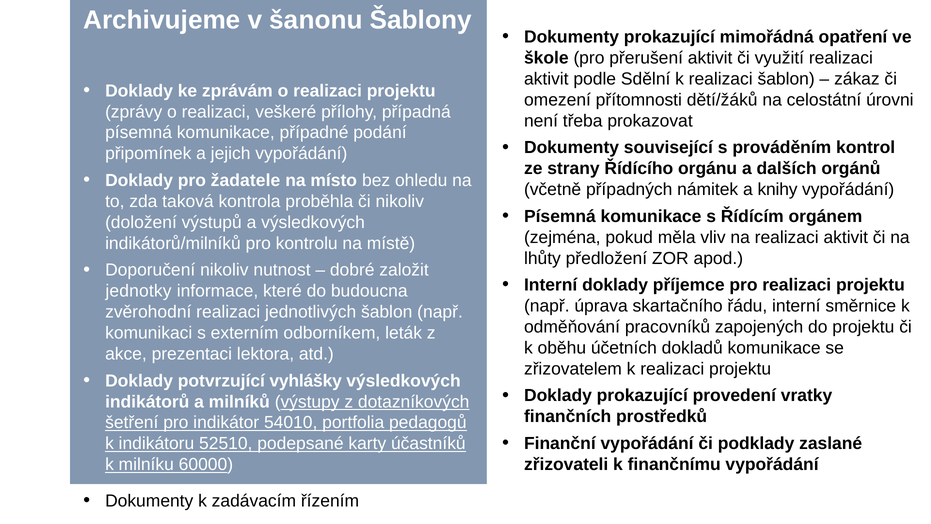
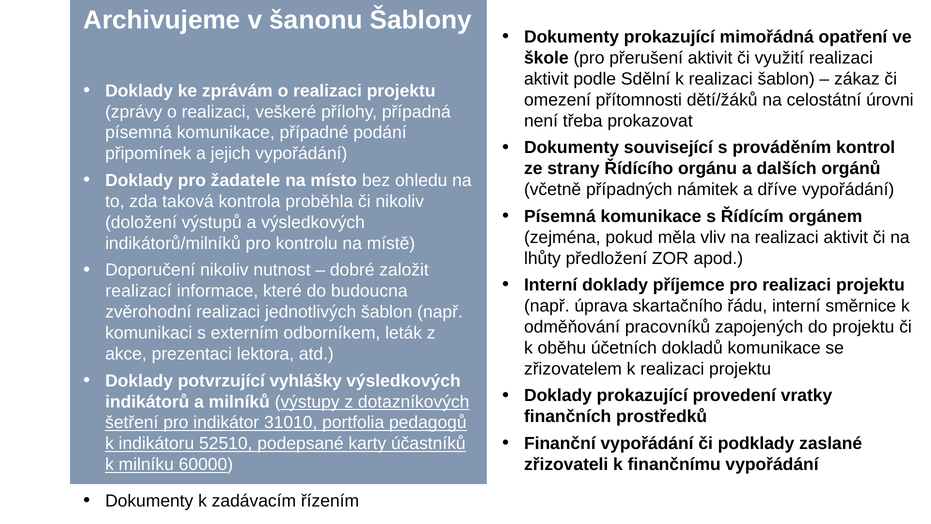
knihy: knihy -> dříve (777, 189)
jednotky: jednotky -> realizací (138, 291)
54010: 54010 -> 31010 (291, 422)
